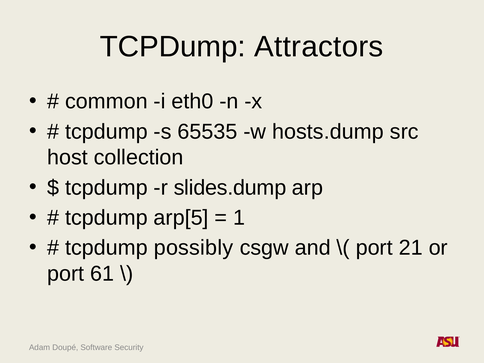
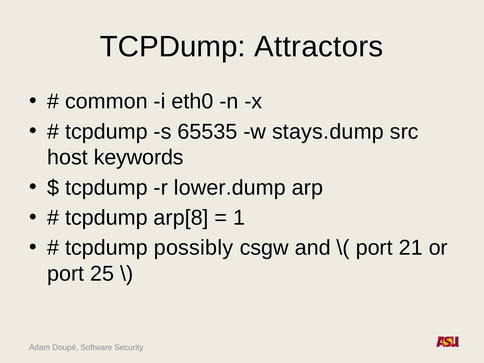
hosts.dump: hosts.dump -> stays.dump (328, 132)
collection: collection -> keywords (139, 157)
slides.dump: slides.dump -> lower.dump (230, 188)
arp[5: arp[5 -> arp[8 (181, 218)
61: 61 -> 25 (102, 274)
